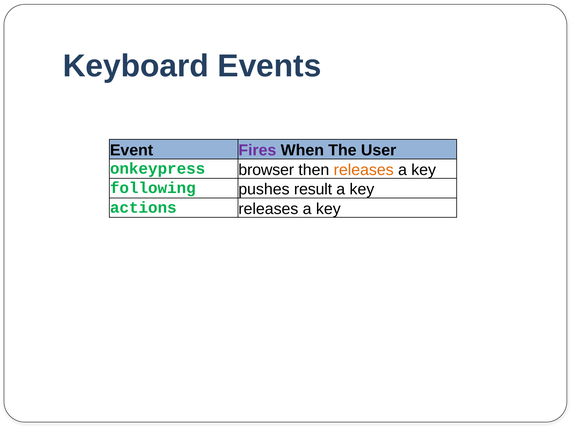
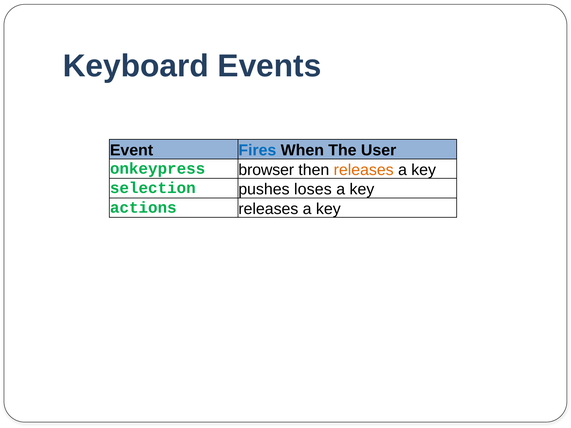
Fires colour: purple -> blue (257, 150)
following: following -> selection (153, 188)
result: result -> loses (313, 190)
